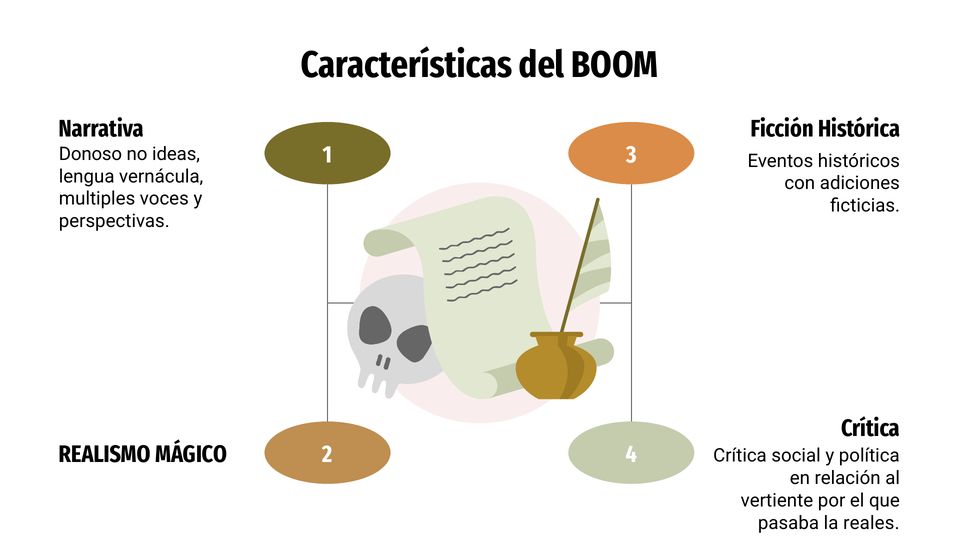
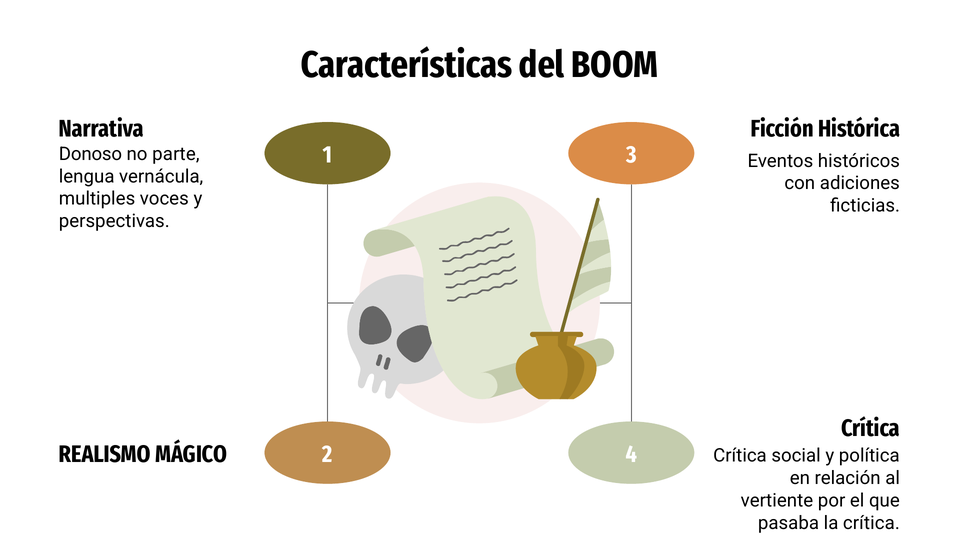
ideas: ideas -> parte (176, 154)
la reales: reales -> crítica (871, 523)
